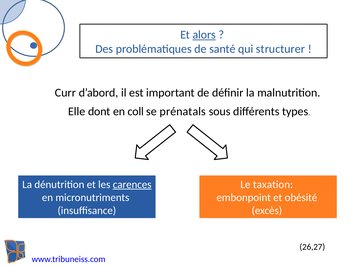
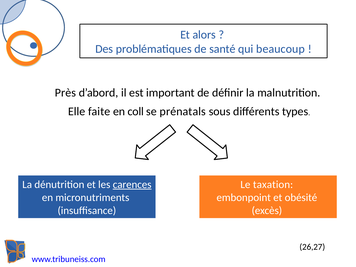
alors underline: present -> none (204, 35)
structurer: structurer -> beaucoup (280, 49)
Curr: Curr -> Près (65, 93)
dont: dont -> faite (99, 111)
